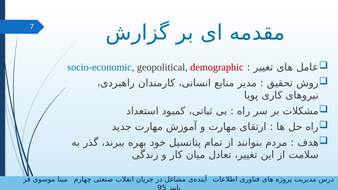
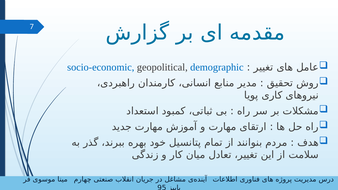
demographic colour: red -> blue (217, 67)
